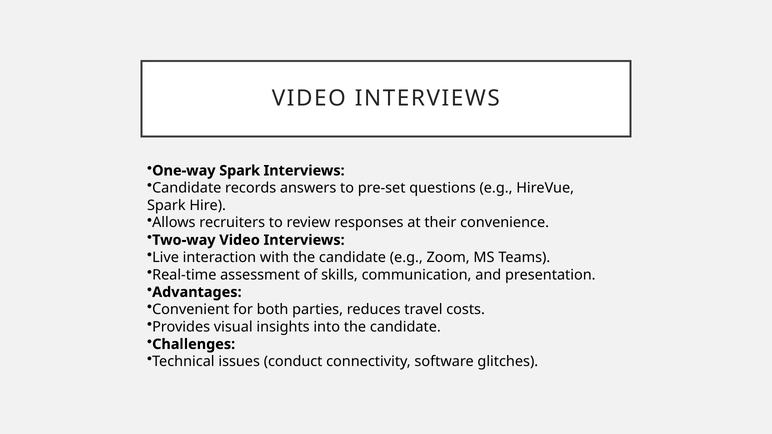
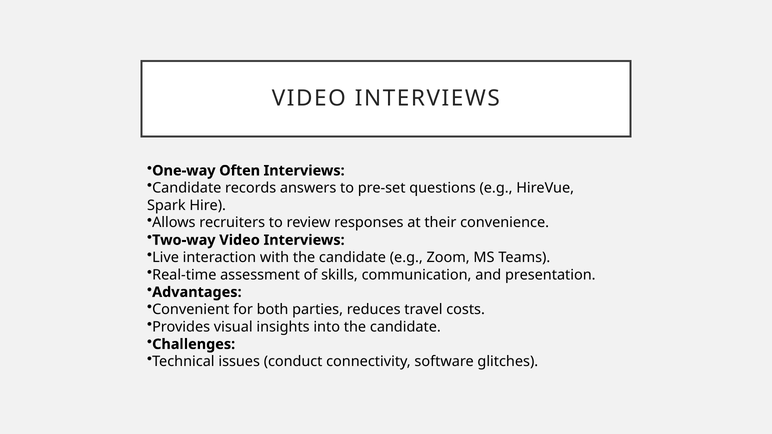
One-way Spark: Spark -> Often (240, 171)
